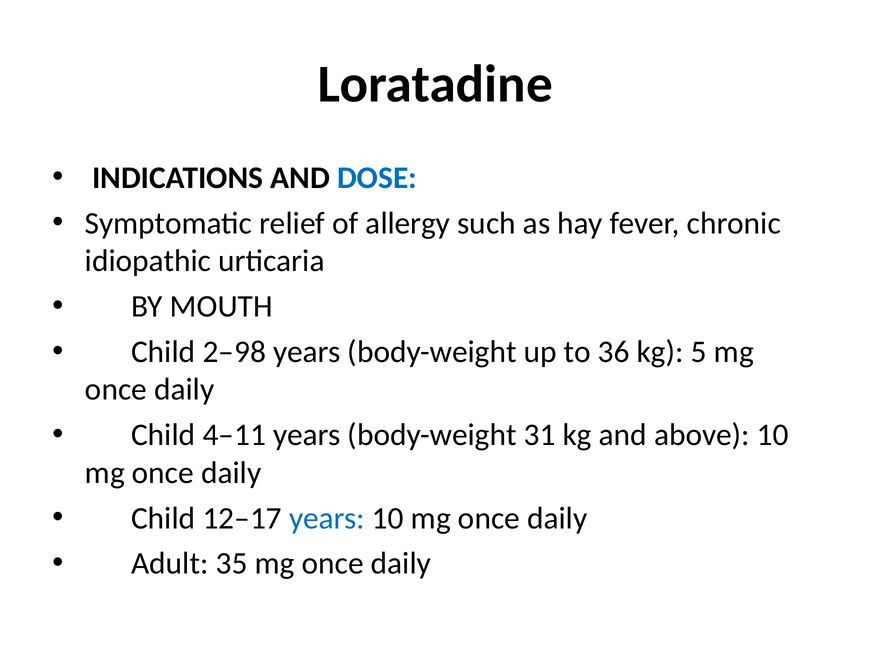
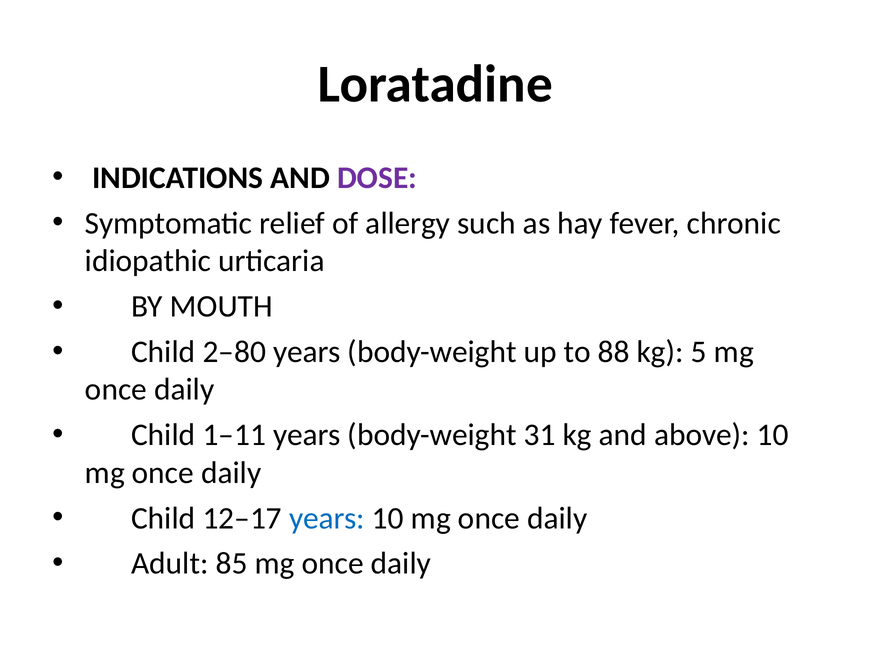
DOSE colour: blue -> purple (377, 178)
2–98: 2–98 -> 2–80 (234, 352)
36: 36 -> 88 (614, 352)
4–11: 4–11 -> 1–11 (234, 435)
35: 35 -> 85 (232, 564)
